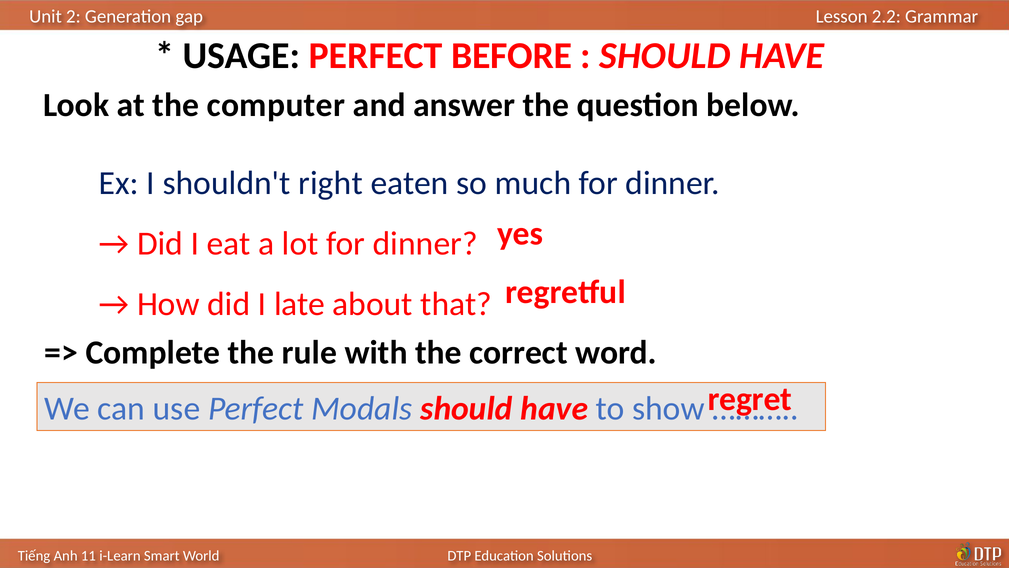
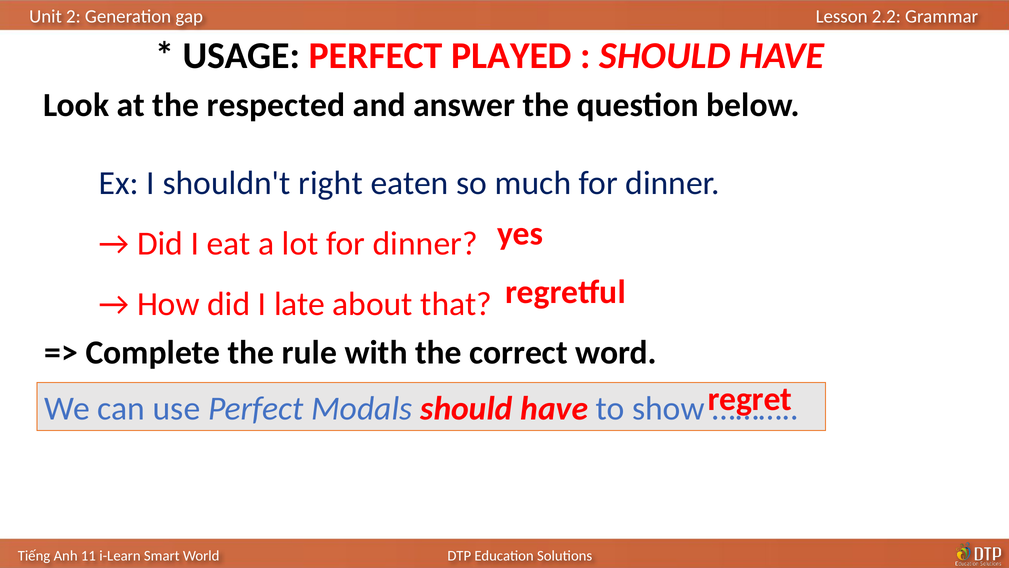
BEFORE: BEFORE -> PLAYED (512, 56)
computer: computer -> respected (276, 105)
